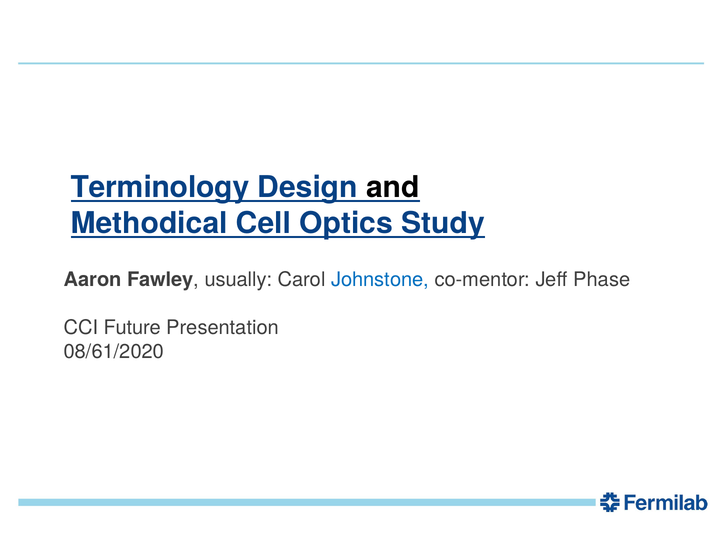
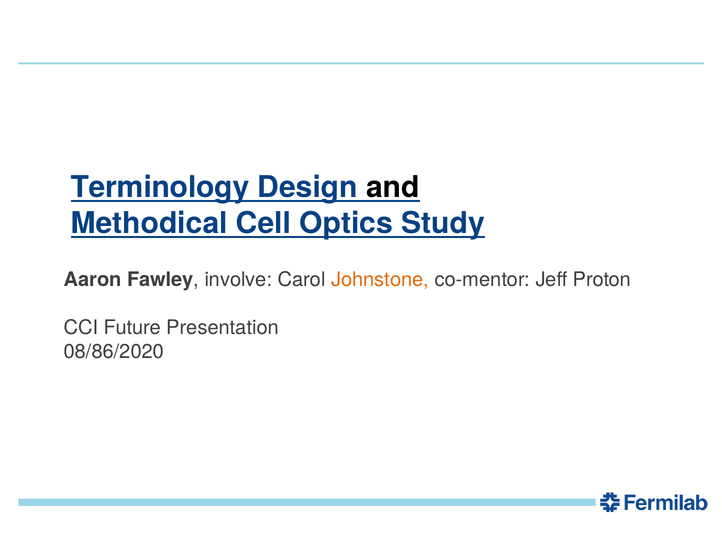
usually: usually -> involve (238, 280)
Johnstone colour: blue -> orange (380, 280)
Phase: Phase -> Proton (602, 280)
08/61/2020: 08/61/2020 -> 08/86/2020 (114, 352)
